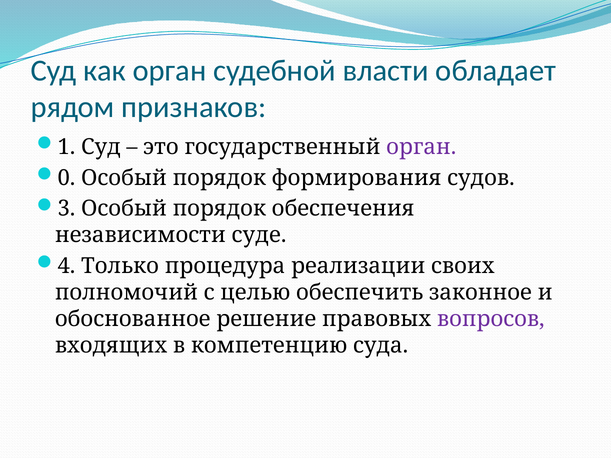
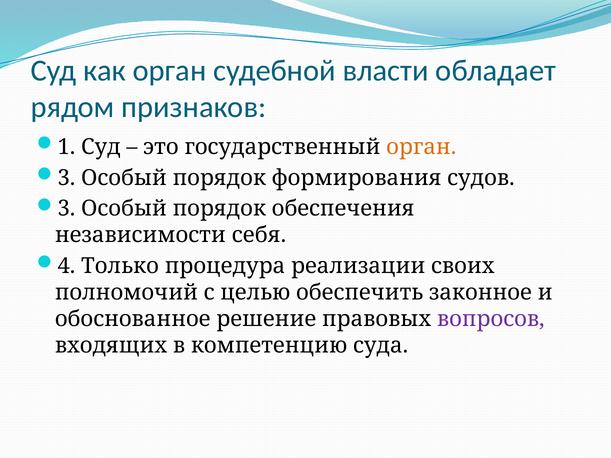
орган colour: purple -> orange (421, 147)
0: 0 -> 3 (66, 178)
суде: суде -> себя (259, 235)
